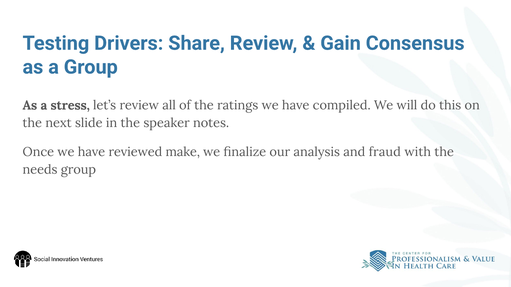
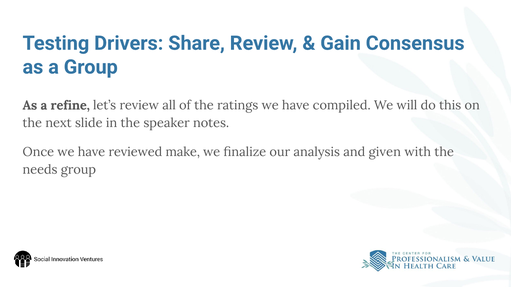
stress: stress -> refine (70, 106)
fraud: fraud -> given (385, 152)
